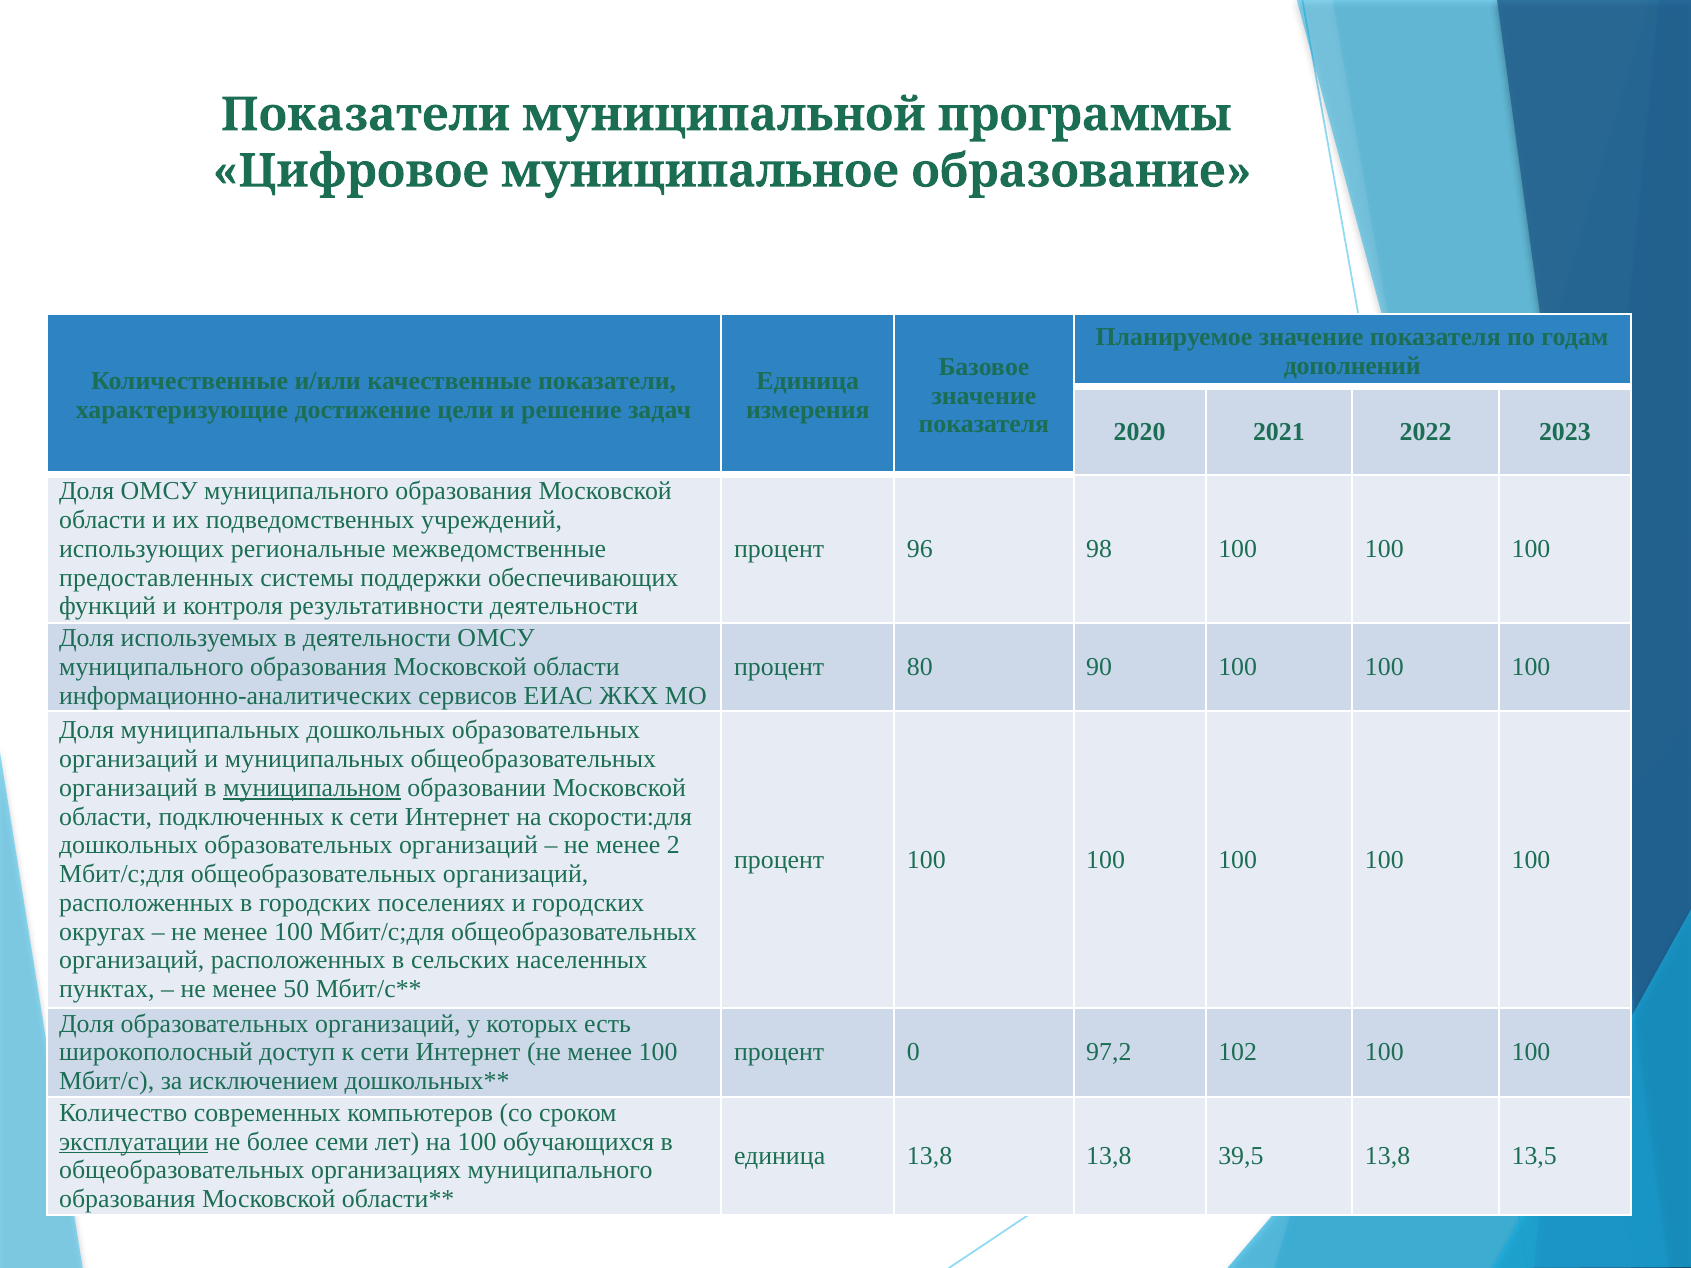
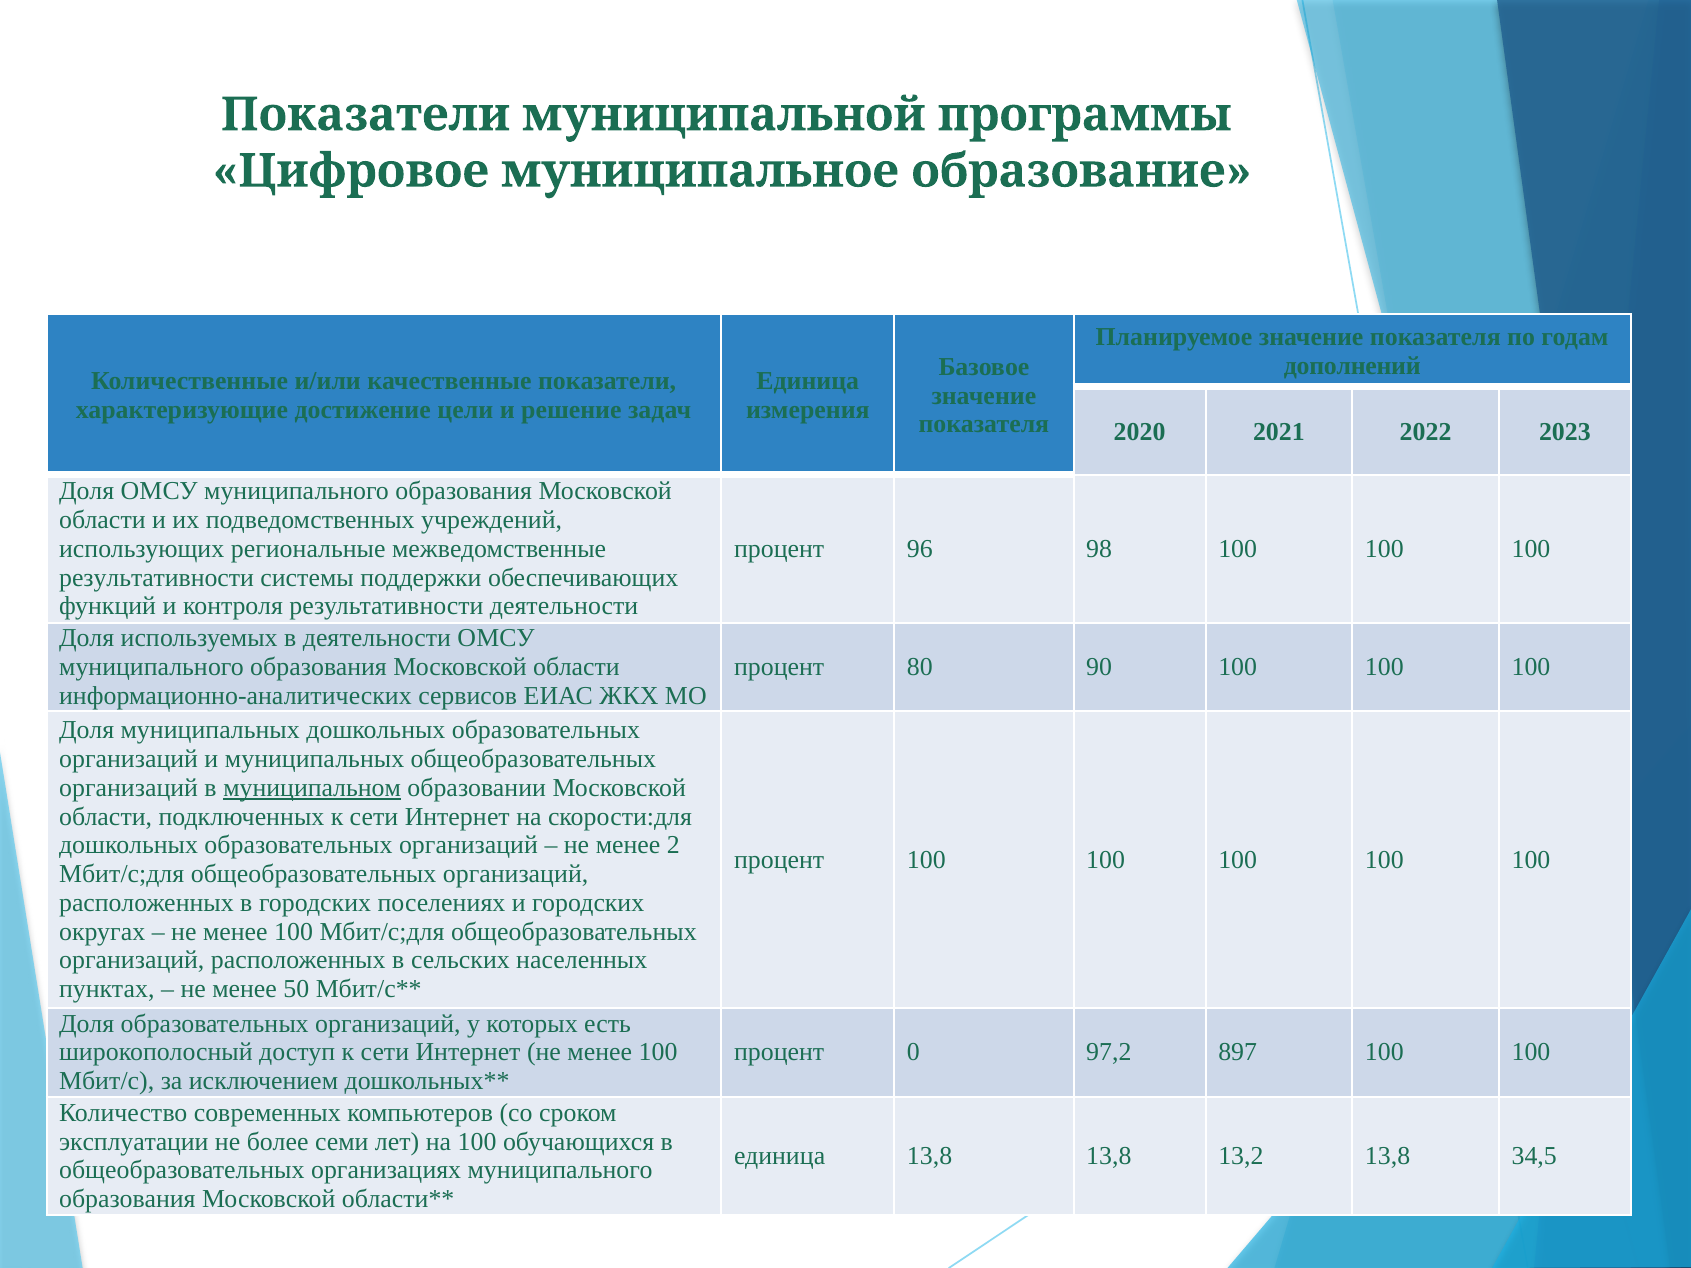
предоставленных: предоставленных -> результативности (157, 578)
102: 102 -> 897 (1238, 1052)
эксплуатации underline: present -> none (134, 1142)
39,5: 39,5 -> 13,2 (1241, 1156)
13,5: 13,5 -> 34,5 (1534, 1156)
